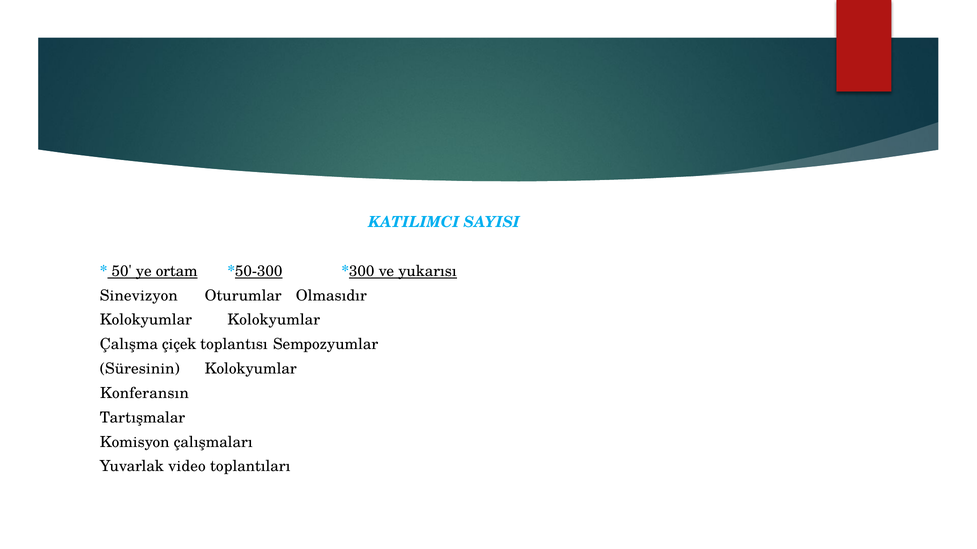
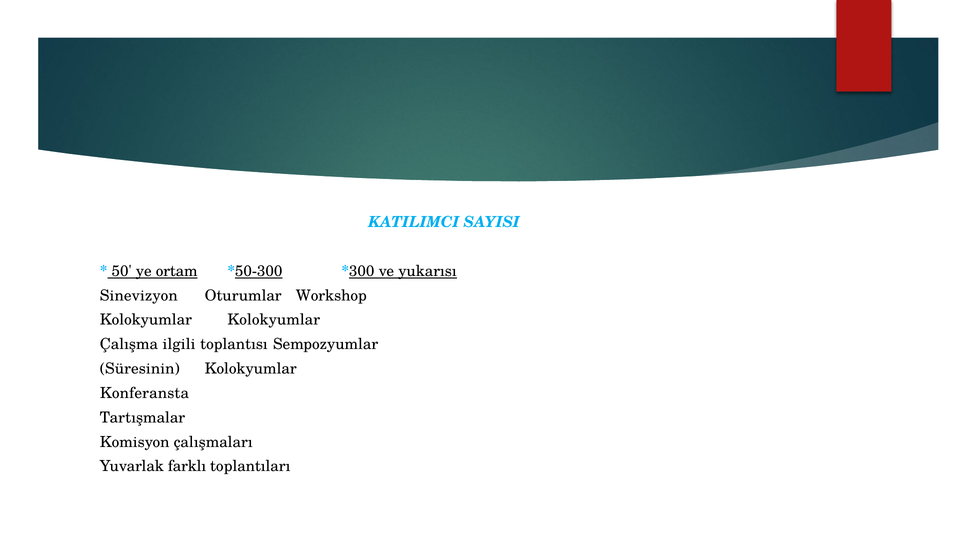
Olmasıdır: Olmasıdır -> Workshop (331, 296)
çiçek: çiçek -> ilgili (179, 345)
Konferansın: Konferansın -> Konferansta (144, 394)
video: video -> farklı (187, 467)
